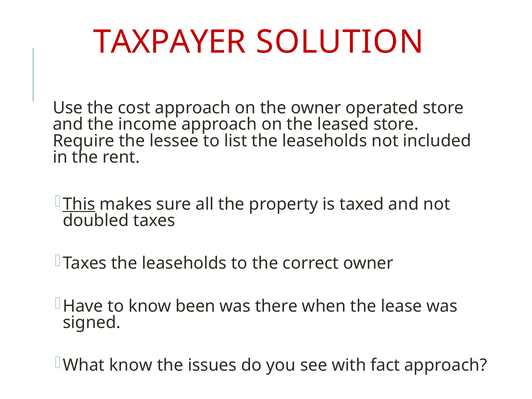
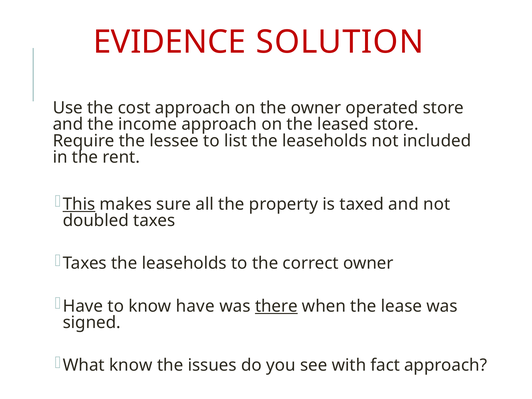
TAXPAYER: TAXPAYER -> EVIDENCE (170, 42)
know been: been -> have (195, 306)
there underline: none -> present (276, 306)
